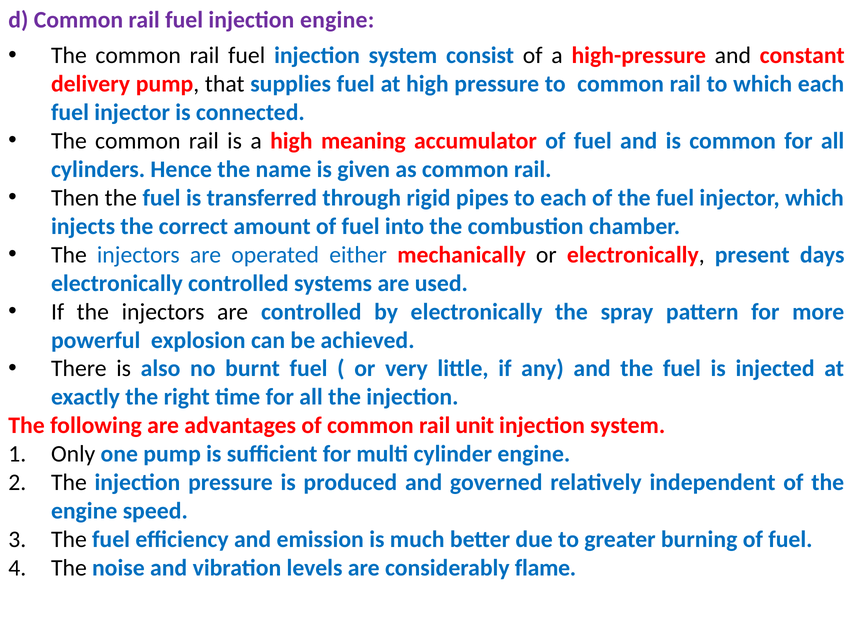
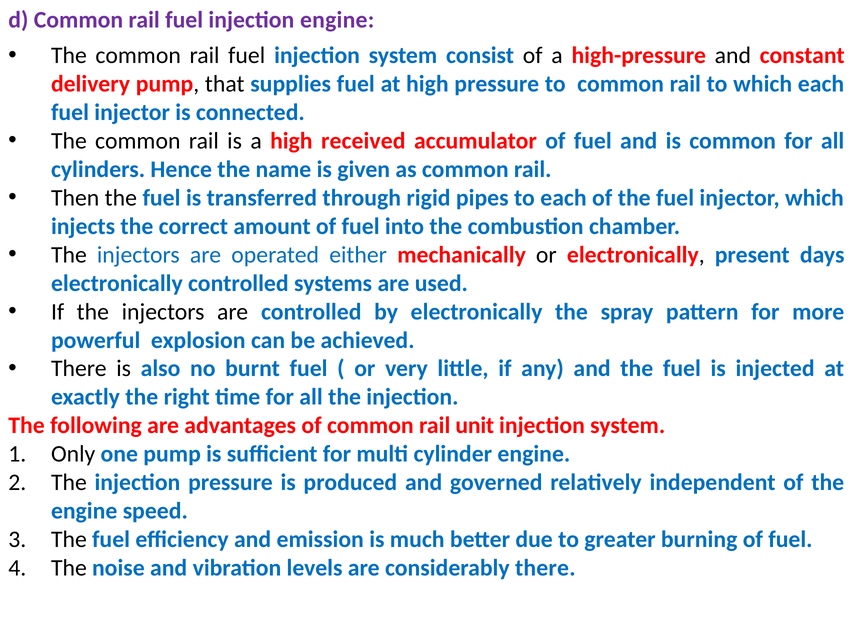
meaning: meaning -> received (363, 141)
considerably flame: flame -> there (545, 568)
